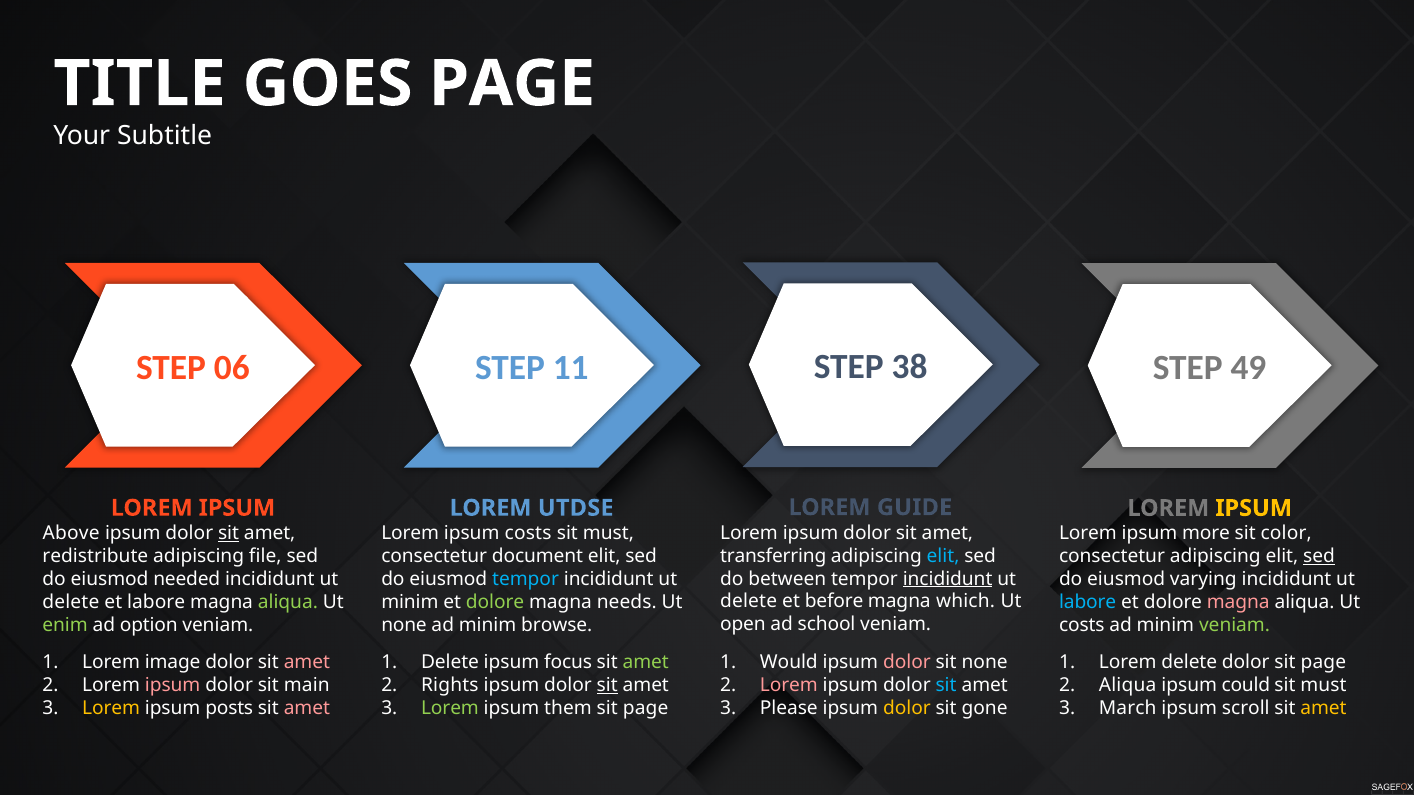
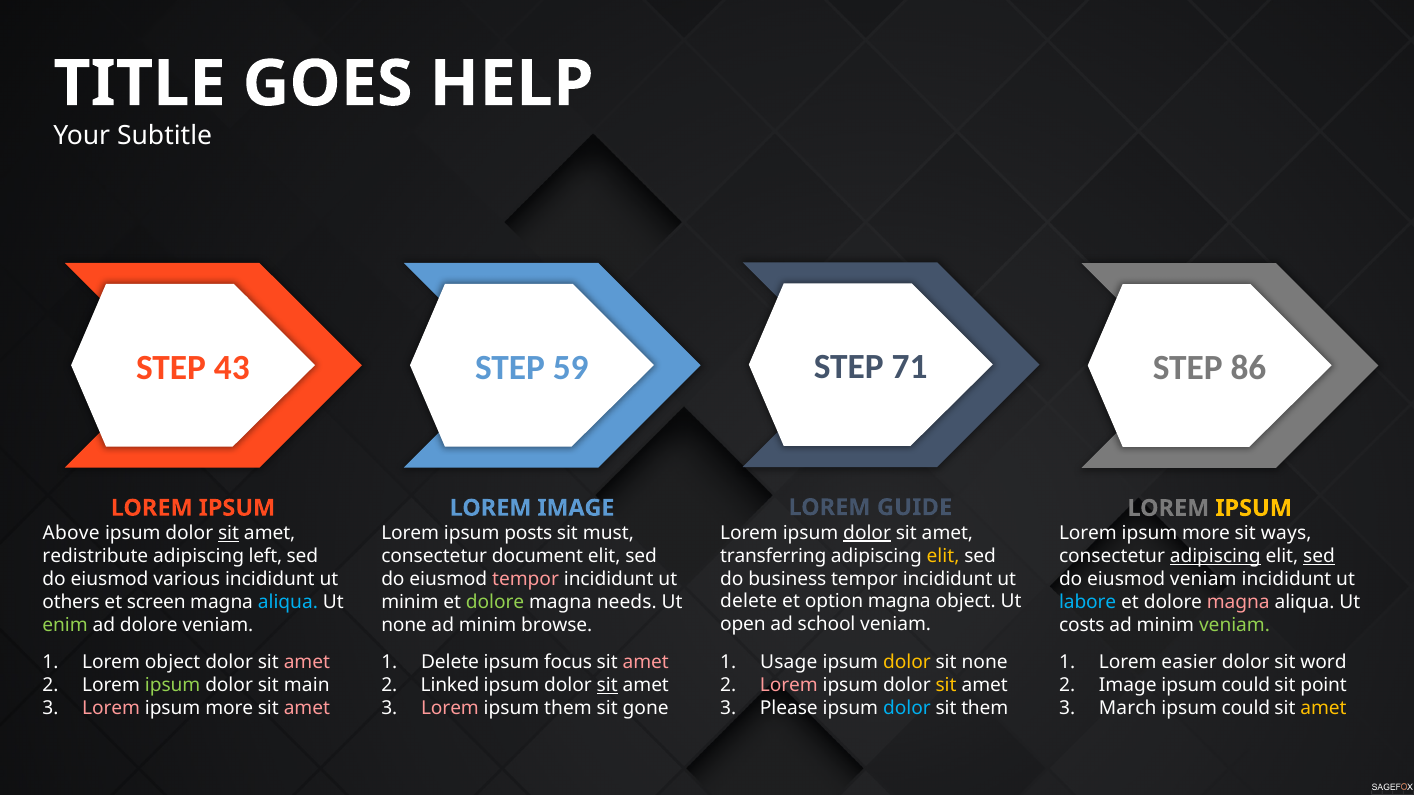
GOES PAGE: PAGE -> HELP (512, 84)
38: 38 -> 71 (910, 367)
06: 06 -> 43 (232, 368)
11: 11 -> 59 (571, 368)
49: 49 -> 86 (1248, 368)
LOREM UTDSE: UTDSE -> IMAGE (576, 508)
dolor underline: none -> present (867, 533)
ipsum costs: costs -> posts (528, 534)
color: color -> ways (1286, 534)
elit colour: light blue -> yellow (943, 556)
file: file -> left (265, 557)
adipiscing underline: none -> present (1215, 557)
between: between -> business (787, 579)
incididunt underline: present -> none (948, 579)
needed: needed -> various (187, 580)
tempor colour: light blue -> pink (526, 580)
eiusmod varying: varying -> veniam (1203, 580)
before: before -> option (834, 602)
magna which: which -> object (966, 602)
delete: delete -> others (71, 603)
et labore: labore -> screen (156, 603)
aliqua colour: light green -> light blue (288, 603)
ad option: option -> dolore (149, 626)
Would: Would -> Usage (789, 662)
dolor colour: pink -> yellow (907, 662)
Lorem image: image -> object (173, 663)
amet colour: light green -> pink (646, 663)
Lorem delete: delete -> easier (1189, 663)
dolor sit page: page -> word (1324, 663)
sit colour: light blue -> yellow (946, 685)
ipsum colour: pink -> light green (173, 686)
Rights: Rights -> Linked (450, 686)
Aliqua: Aliqua -> Image (1128, 686)
must: must -> point (1324, 686)
dolor colour: yellow -> light blue (907, 708)
sit gone: gone -> them (985, 708)
Lorem colour: yellow -> pink (111, 709)
posts: posts -> more (229, 709)
Lorem colour: light green -> pink (450, 709)
page: page -> gone (646, 709)
scroll: scroll -> could (1246, 709)
